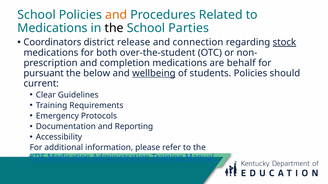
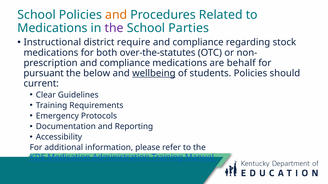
the colour: black -> purple (114, 28)
Coordinators: Coordinators -> Instructional (52, 42)
release: release -> require (134, 42)
connection: connection -> compliance (198, 42)
stock underline: present -> none (284, 42)
over-the-student: over-the-student -> over-the-statutes (158, 53)
completion: completion -> compliance (125, 63)
